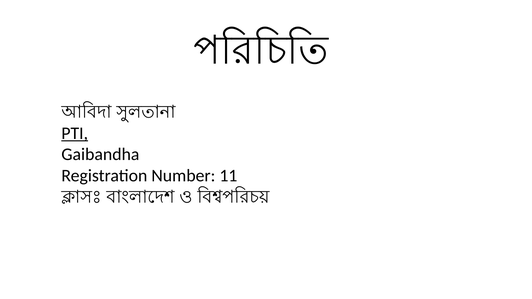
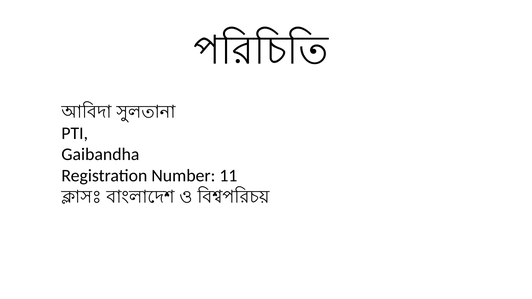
PTI underline: present -> none (75, 133)
